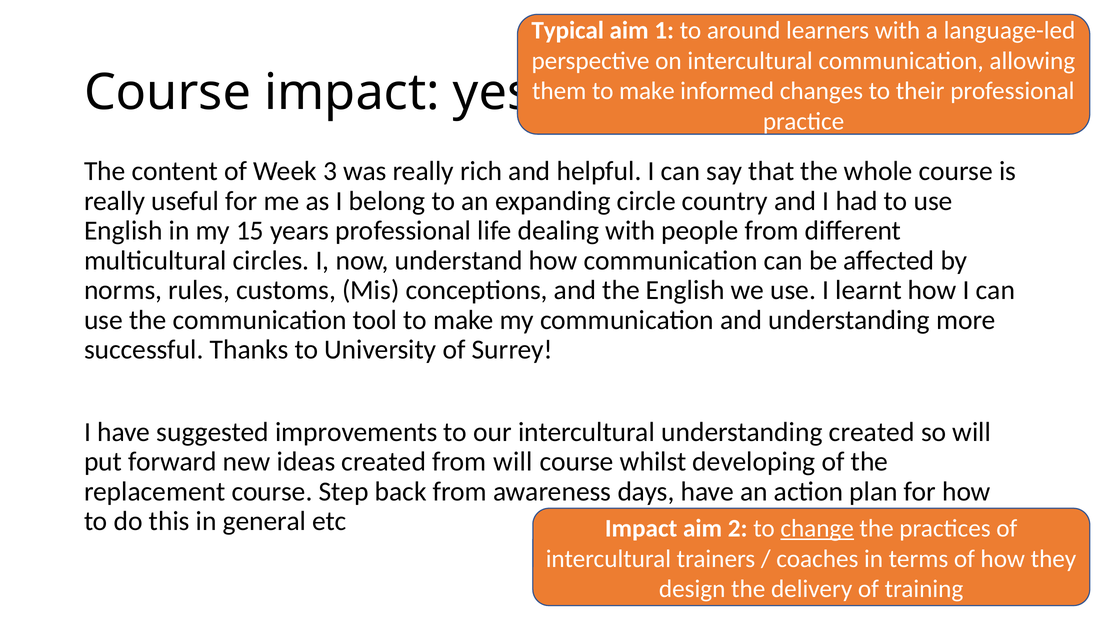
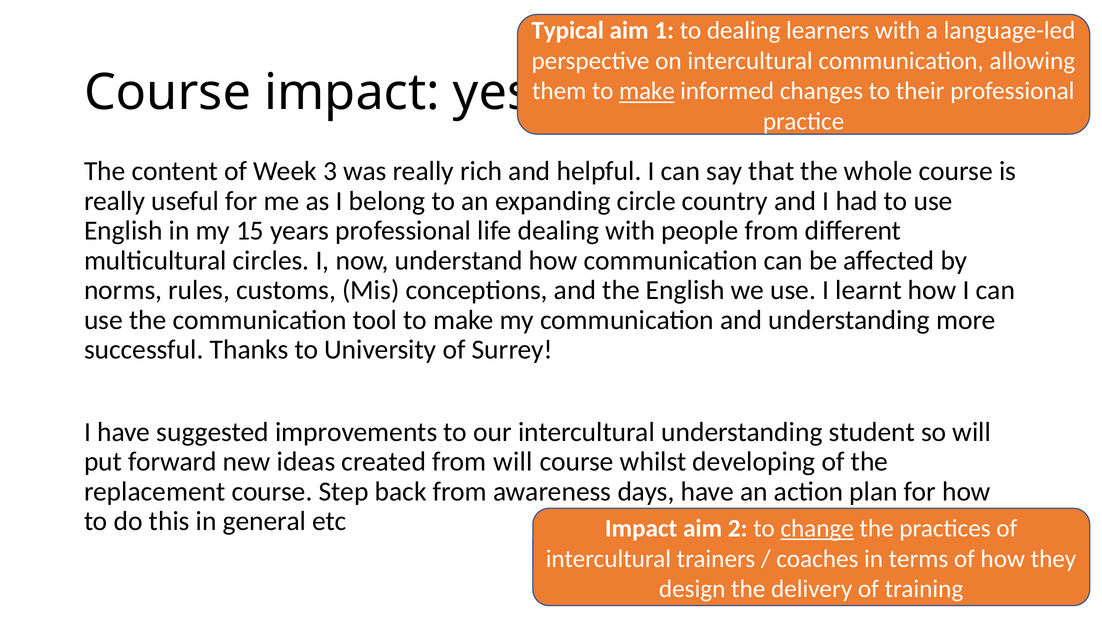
to around: around -> dealing (744, 31)
make underline: none -> present (647, 91)
understanding created: created -> student (872, 432)
